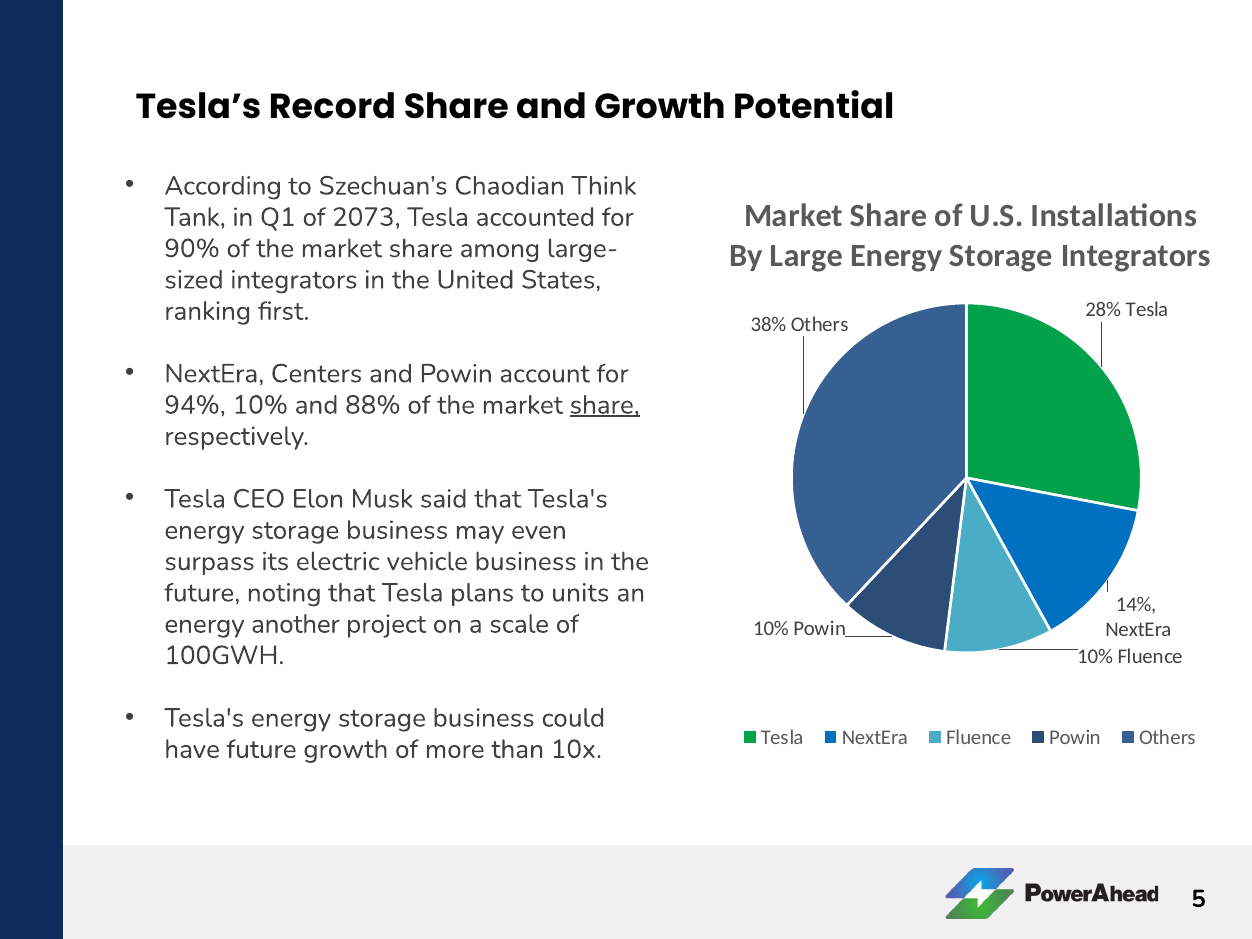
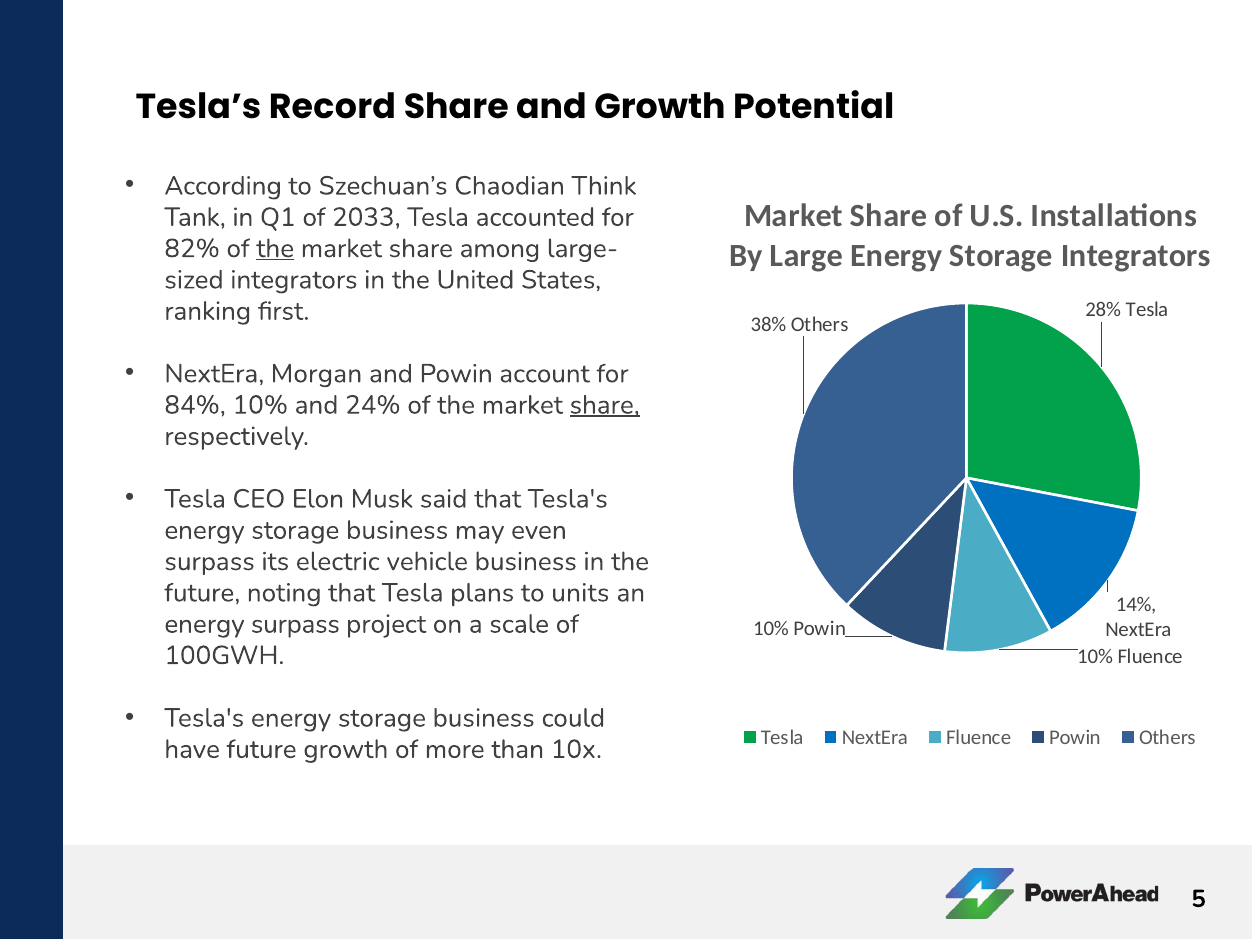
2073: 2073 -> 2033 (366, 217)
90%: 90% -> 82% (192, 248)
the underline: none -> present (275, 248)
Centers: Centers -> Morgan (316, 374)
94%: 94% -> 84% (195, 405)
88%: 88% -> 24% (373, 405)
energy another: another -> surpass (295, 624)
